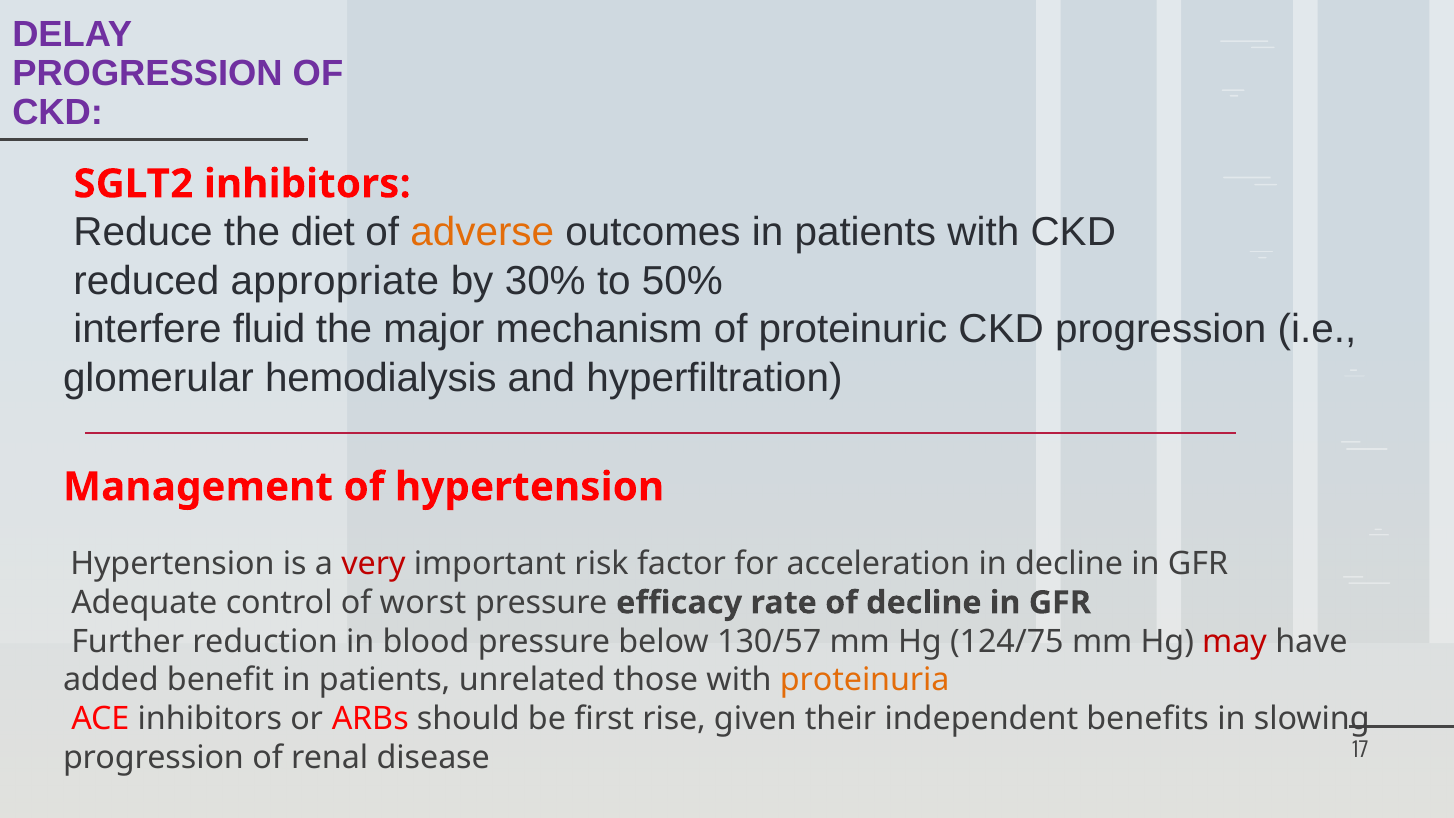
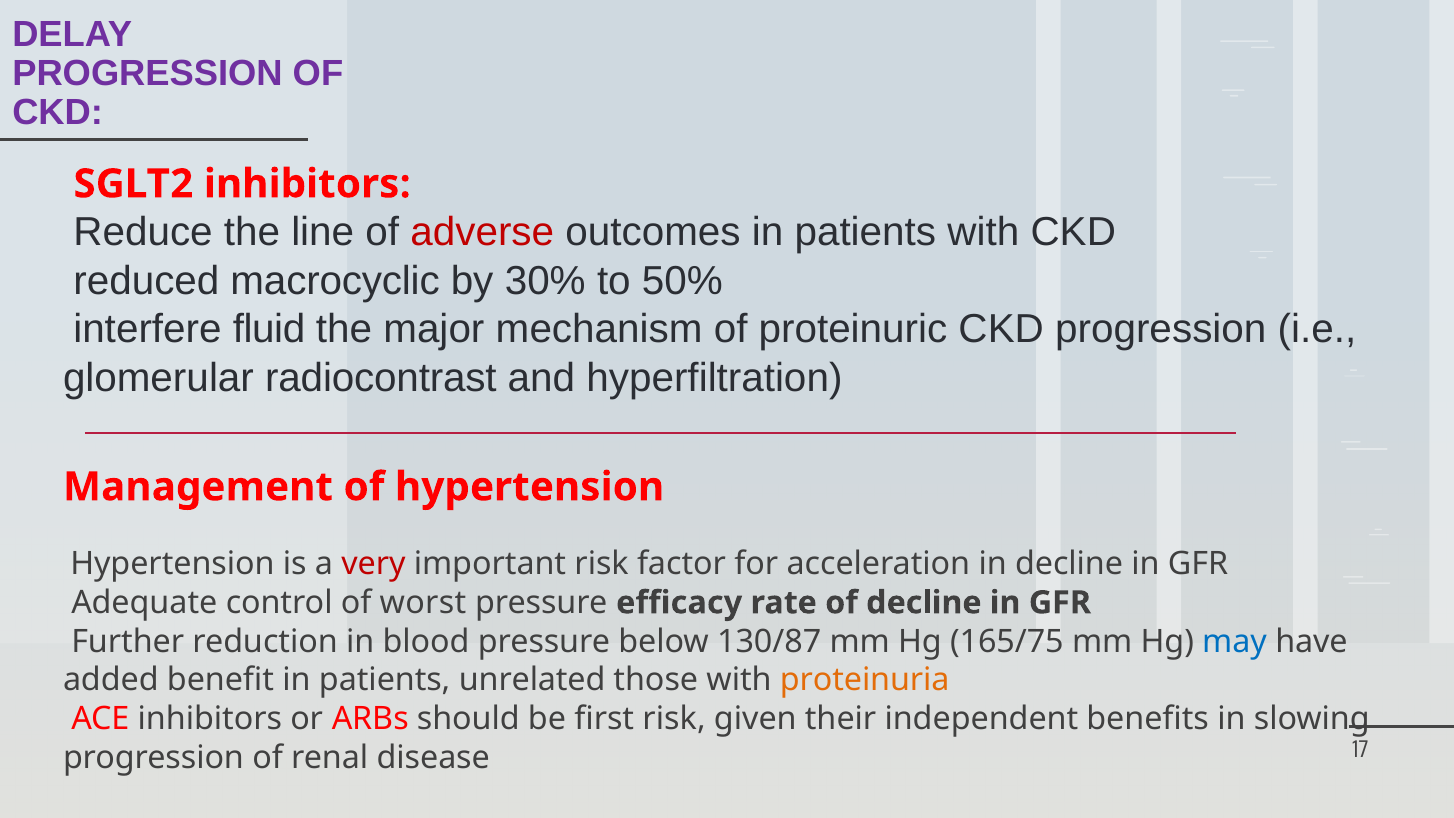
diet: diet -> line (323, 232)
adverse colour: orange -> red (482, 232)
appropriate: appropriate -> macrocyclic (335, 281)
hemodialysis: hemodialysis -> radiocontrast (381, 378)
130/57: 130/57 -> 130/87 (769, 641)
124/75: 124/75 -> 165/75 (1007, 641)
may colour: red -> blue (1235, 641)
first rise: rise -> risk (674, 719)
